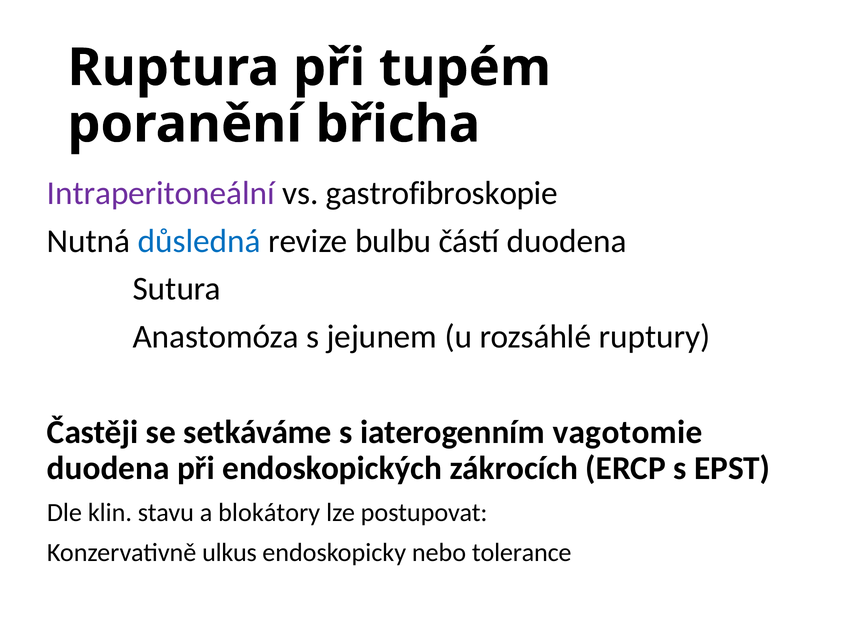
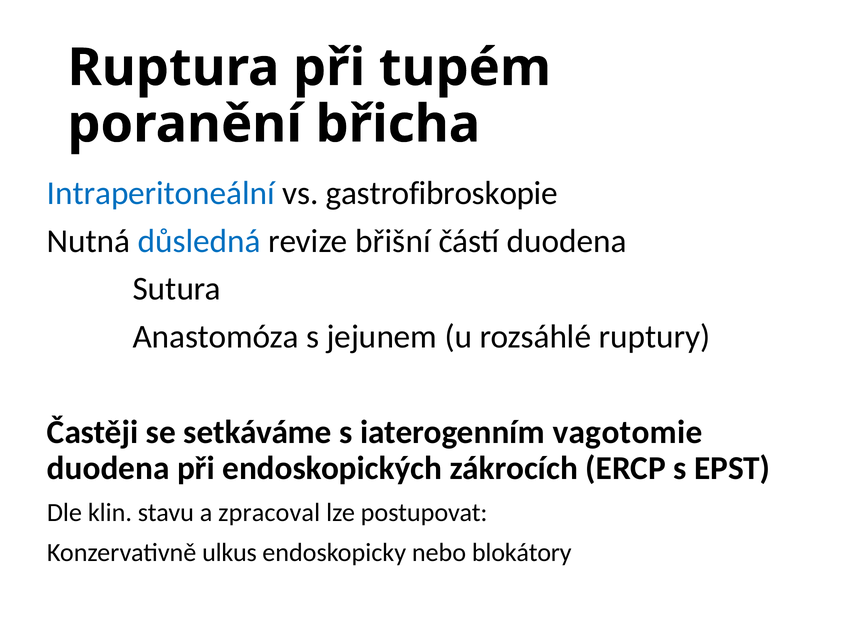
Intraperitoneální colour: purple -> blue (161, 193)
bulbu: bulbu -> břišní (393, 241)
blokátory: blokátory -> zpracoval (269, 512)
tolerance: tolerance -> blokátory (522, 552)
